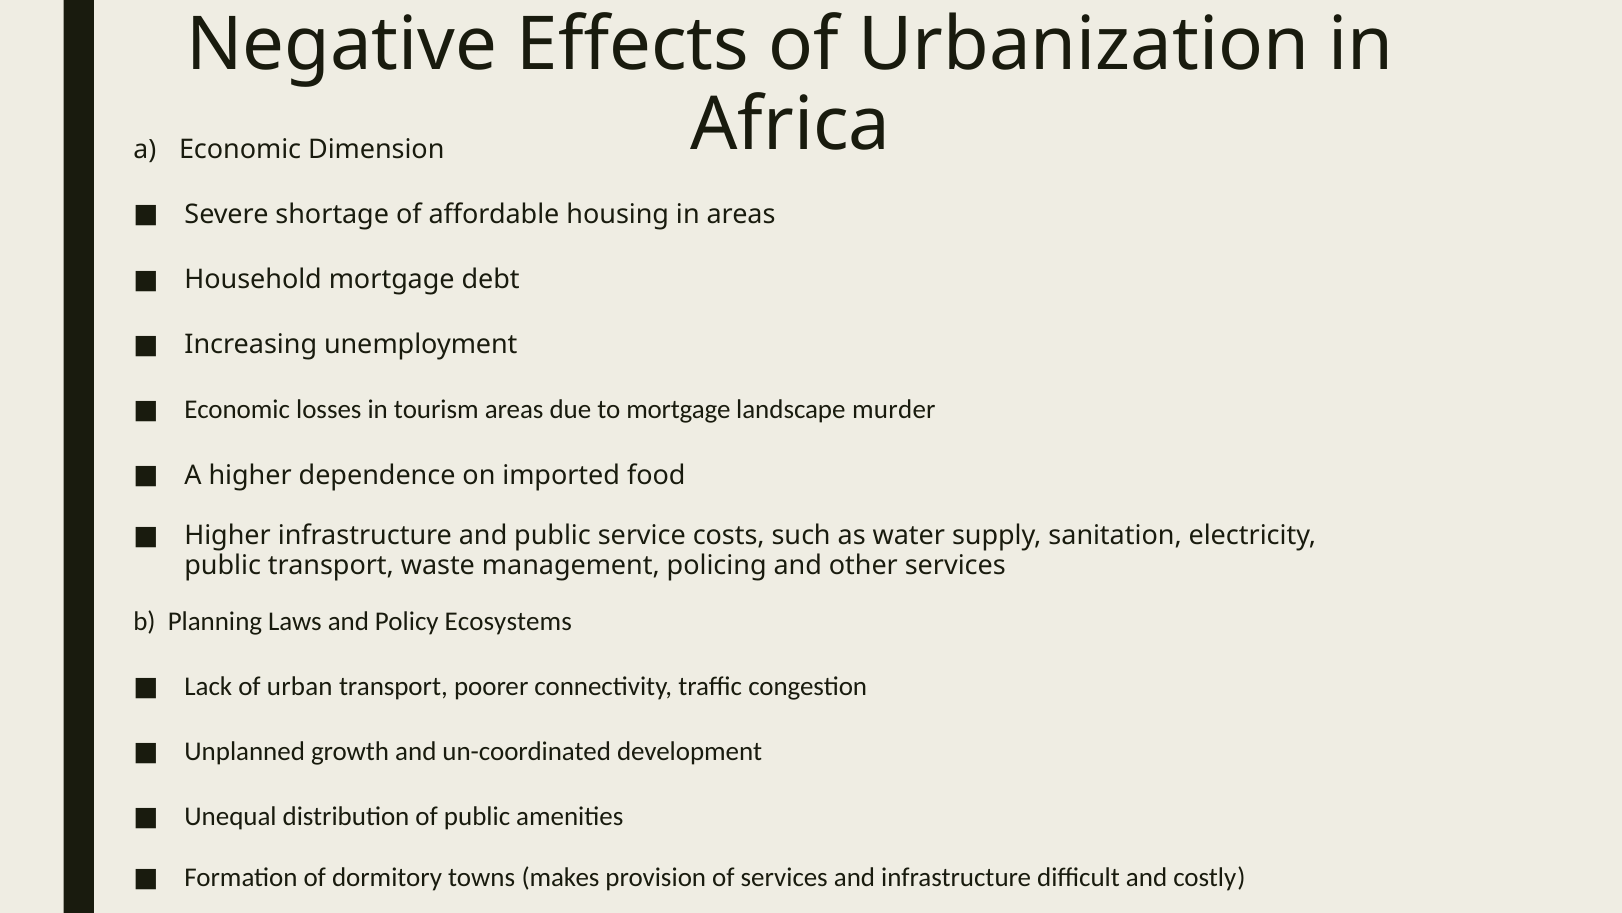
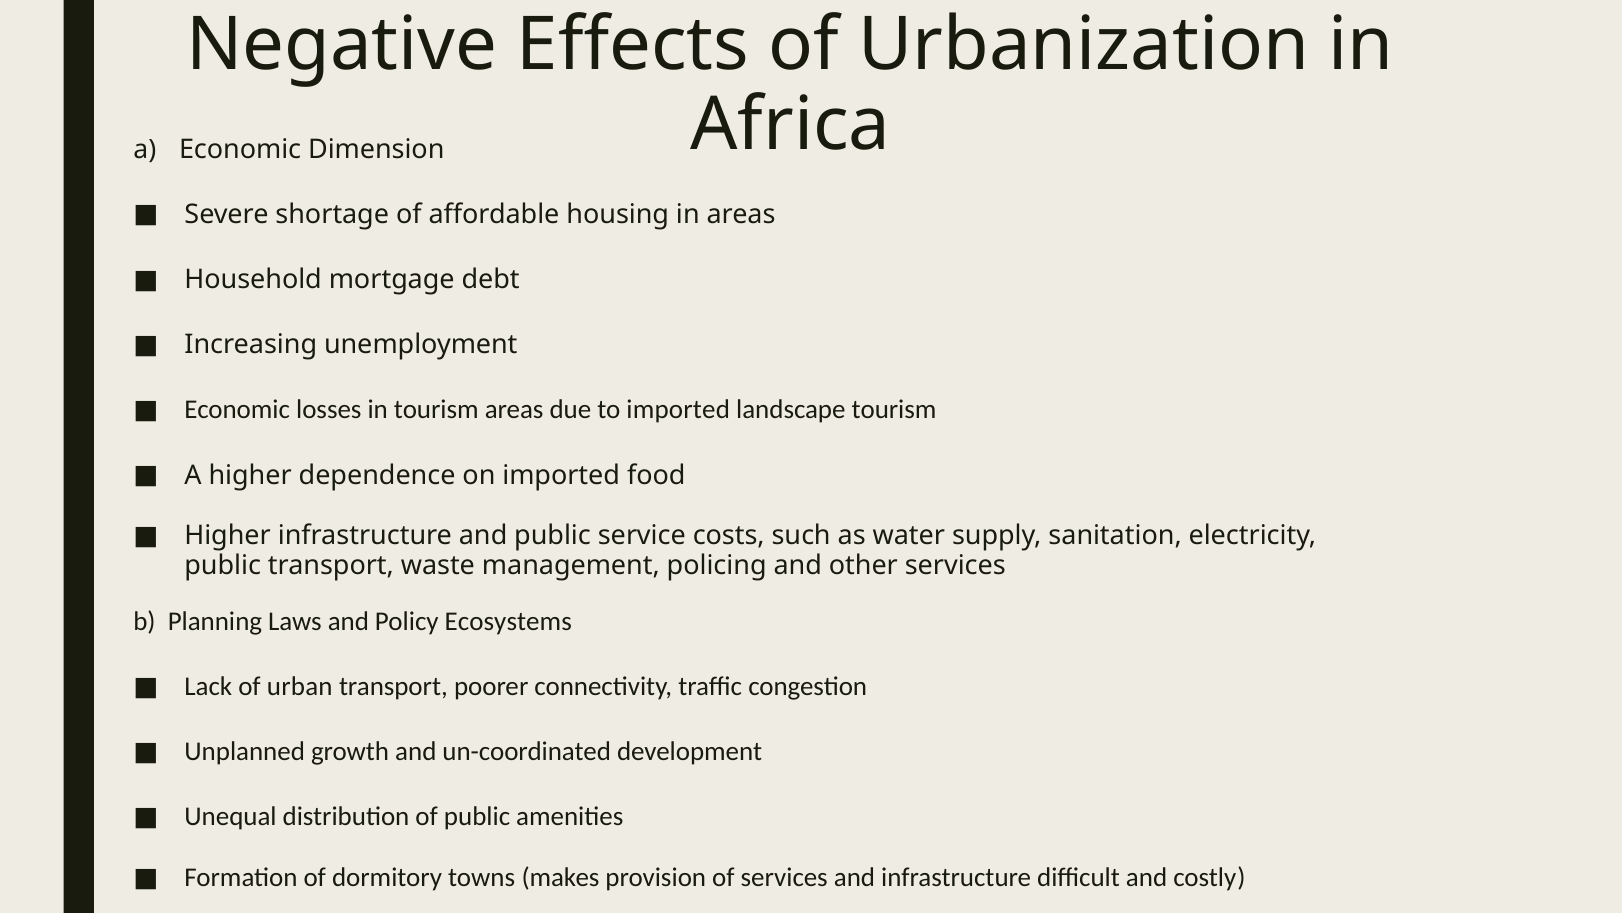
to mortgage: mortgage -> imported (678, 410)
landscape murder: murder -> tourism (894, 410)
